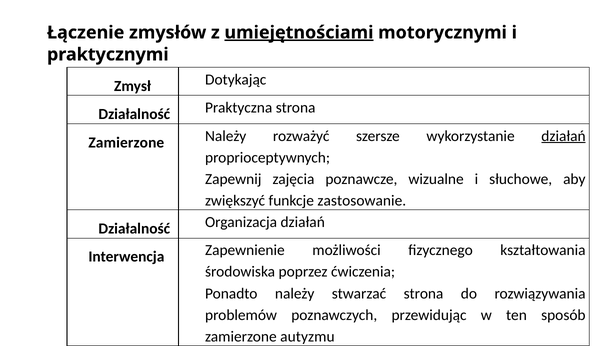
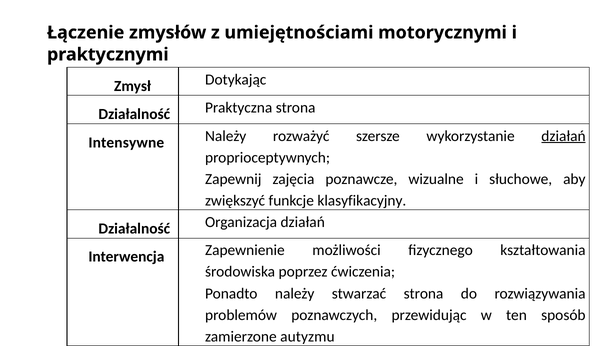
umiejętnościami underline: present -> none (299, 33)
Zamierzone: Zamierzone -> Intensywne (126, 143)
zastosowanie: zastosowanie -> klasyfikacyjny (362, 201)
